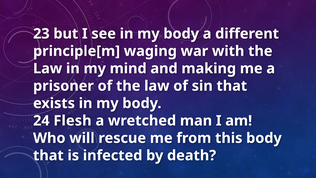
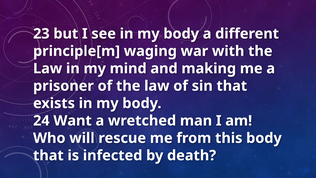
Flesh: Flesh -> Want (73, 121)
